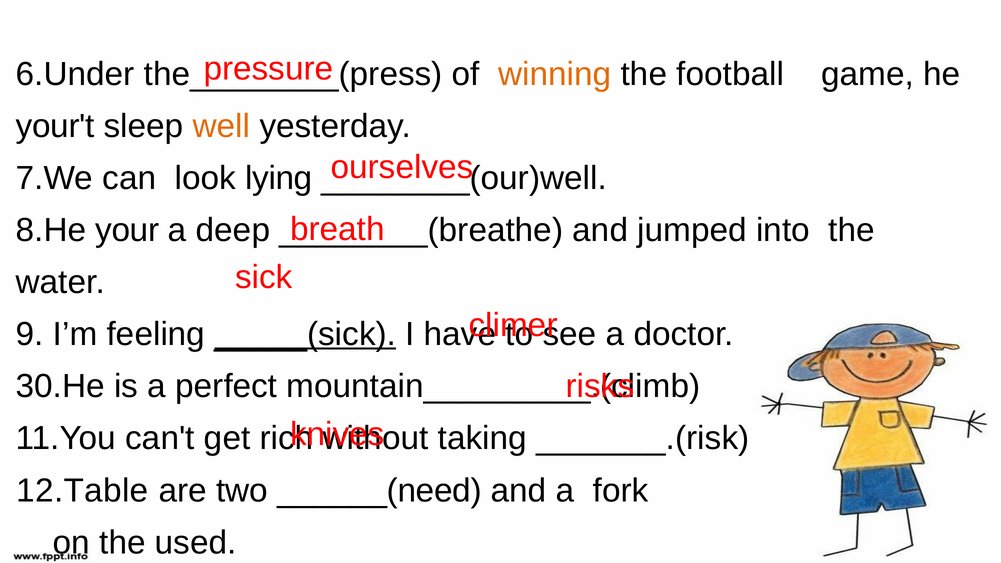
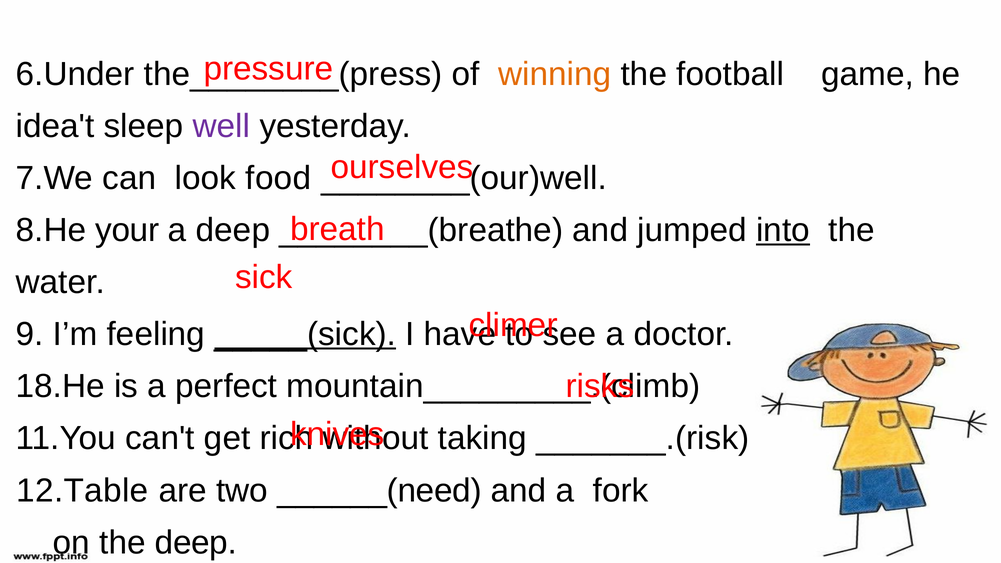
your't: your't -> idea't (55, 126)
well colour: orange -> purple (222, 126)
lying: lying -> food (278, 178)
into underline: none -> present (783, 230)
30.He: 30.He -> 18.He (60, 386)
the used: used -> deep (196, 543)
